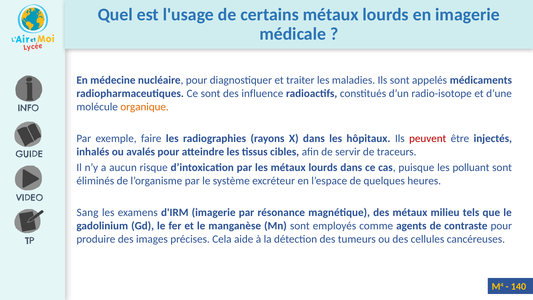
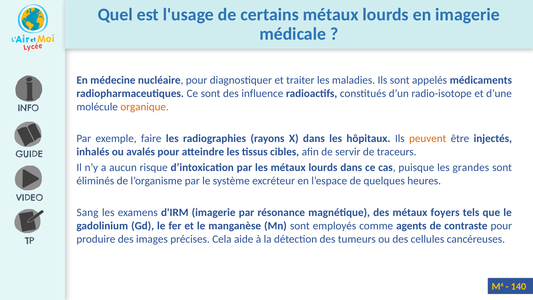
peuvent colour: red -> orange (428, 138)
polluant: polluant -> grandes (471, 167)
milieu: milieu -> foyers (445, 212)
